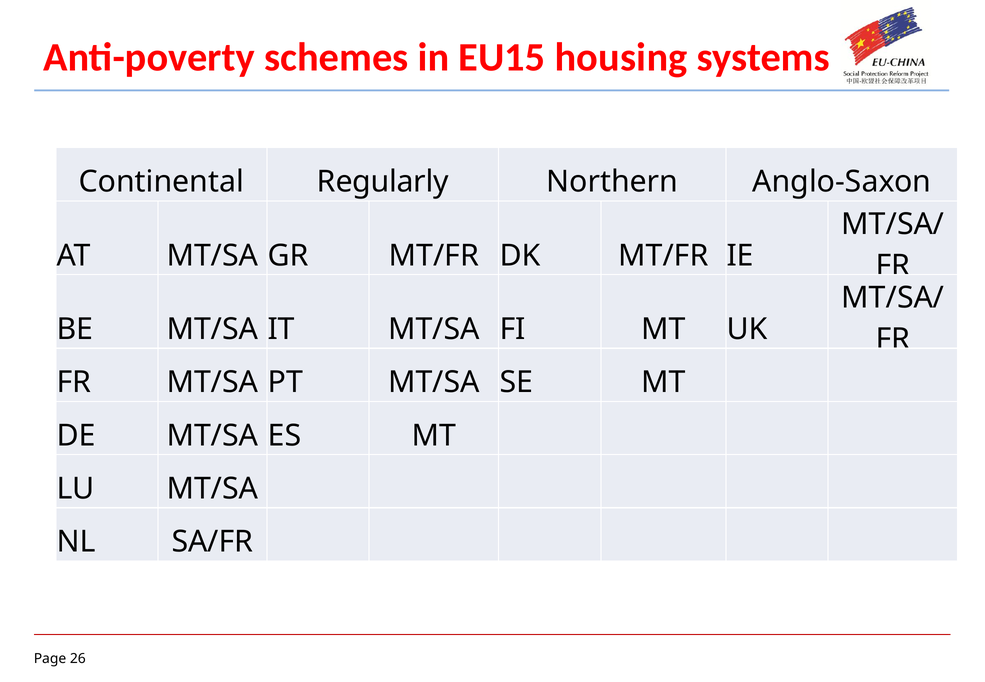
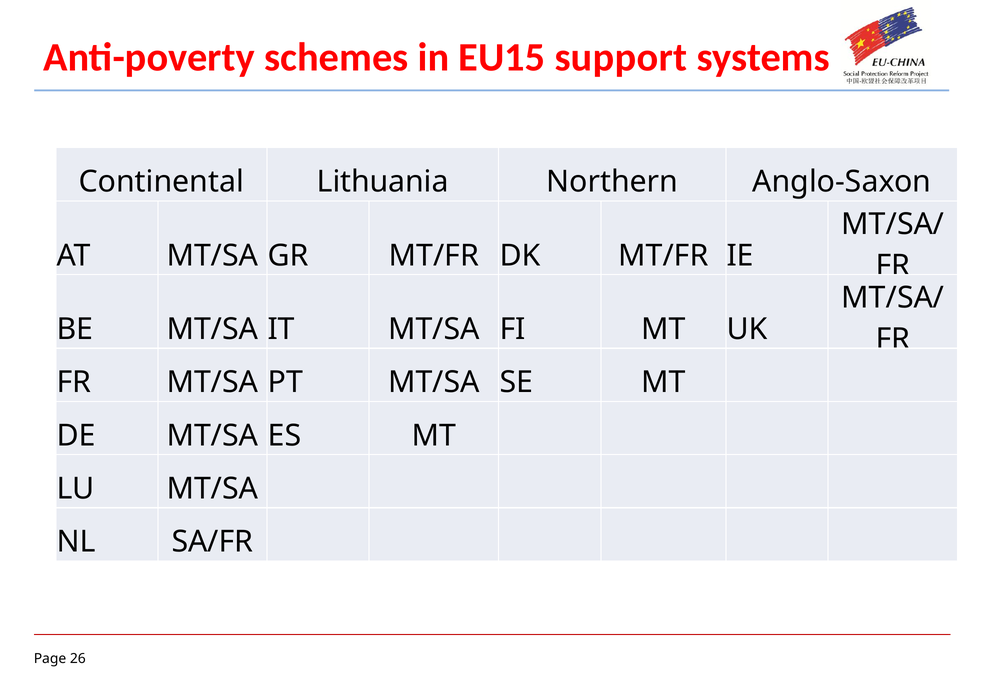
housing: housing -> support (621, 58)
Regularly: Regularly -> Lithuania (383, 182)
